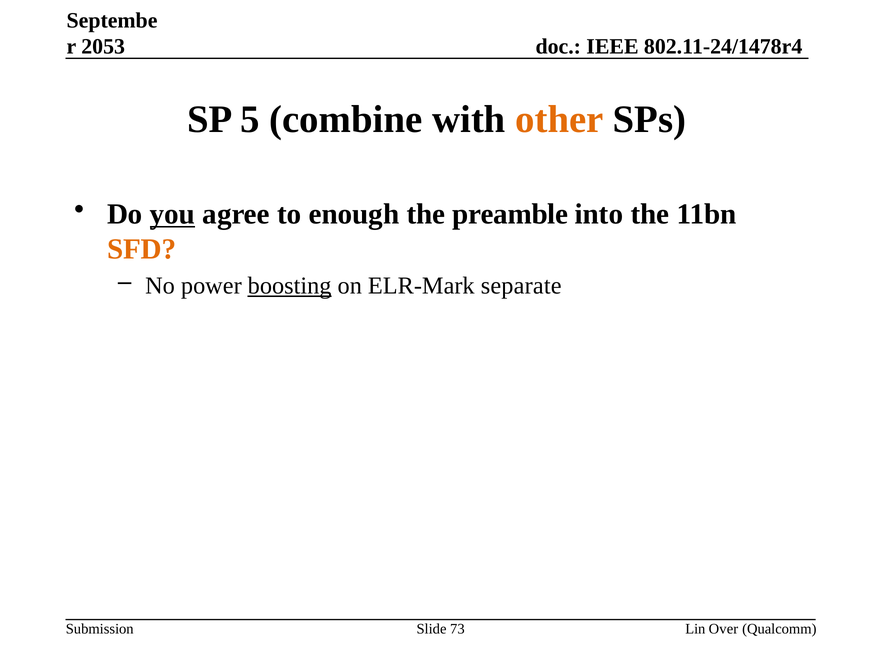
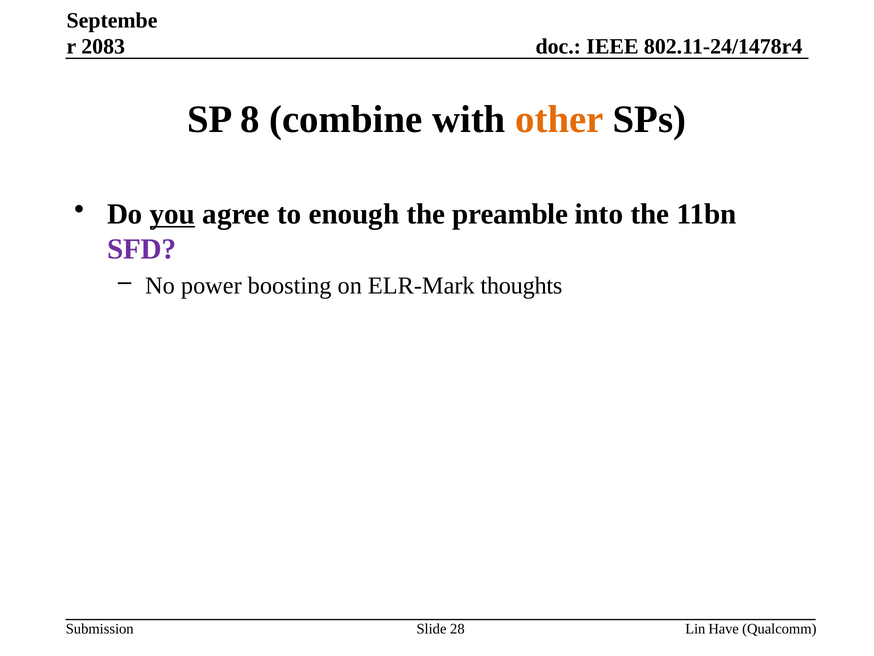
2053: 2053 -> 2083 (103, 47)
5: 5 -> 8 (250, 119)
SFD colour: orange -> purple (142, 249)
boosting underline: present -> none (290, 286)
separate: separate -> thoughts (521, 286)
73: 73 -> 28 (457, 629)
Over: Over -> Have (724, 629)
